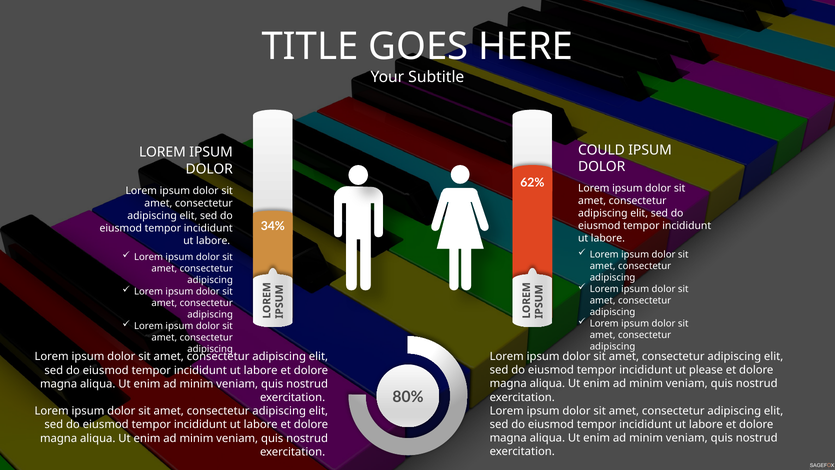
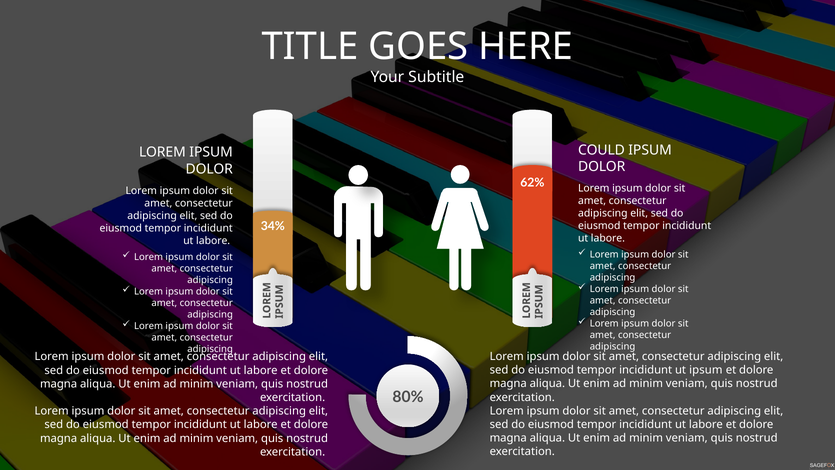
ut please: please -> ipsum (706, 370)
